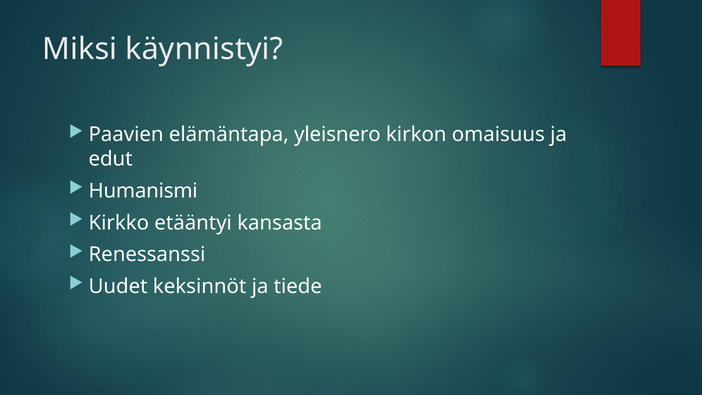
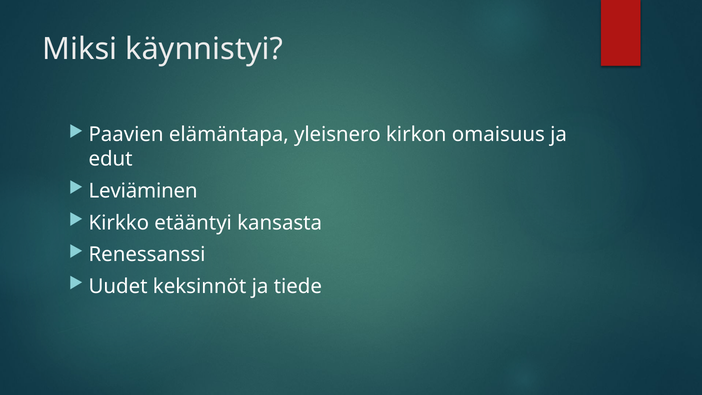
Humanismi: Humanismi -> Leviäminen (143, 191)
